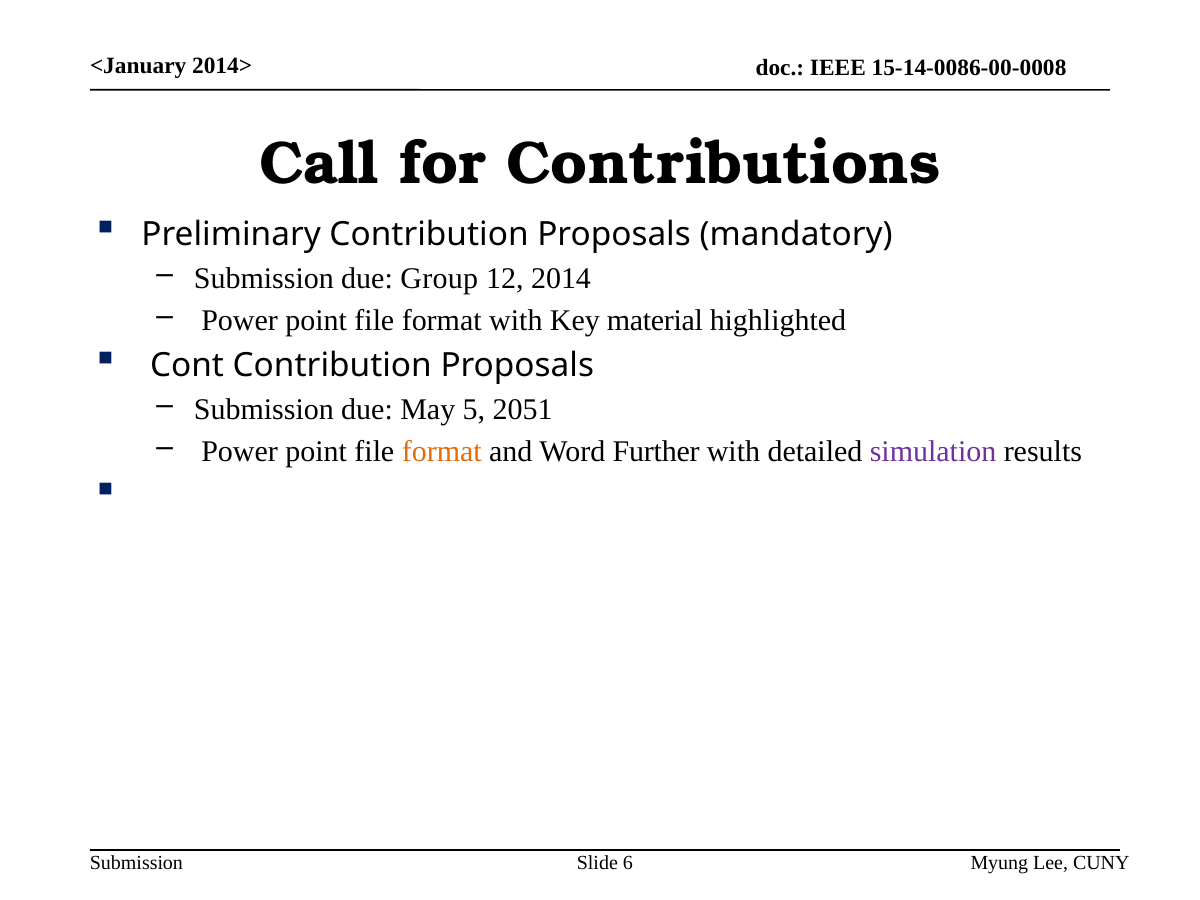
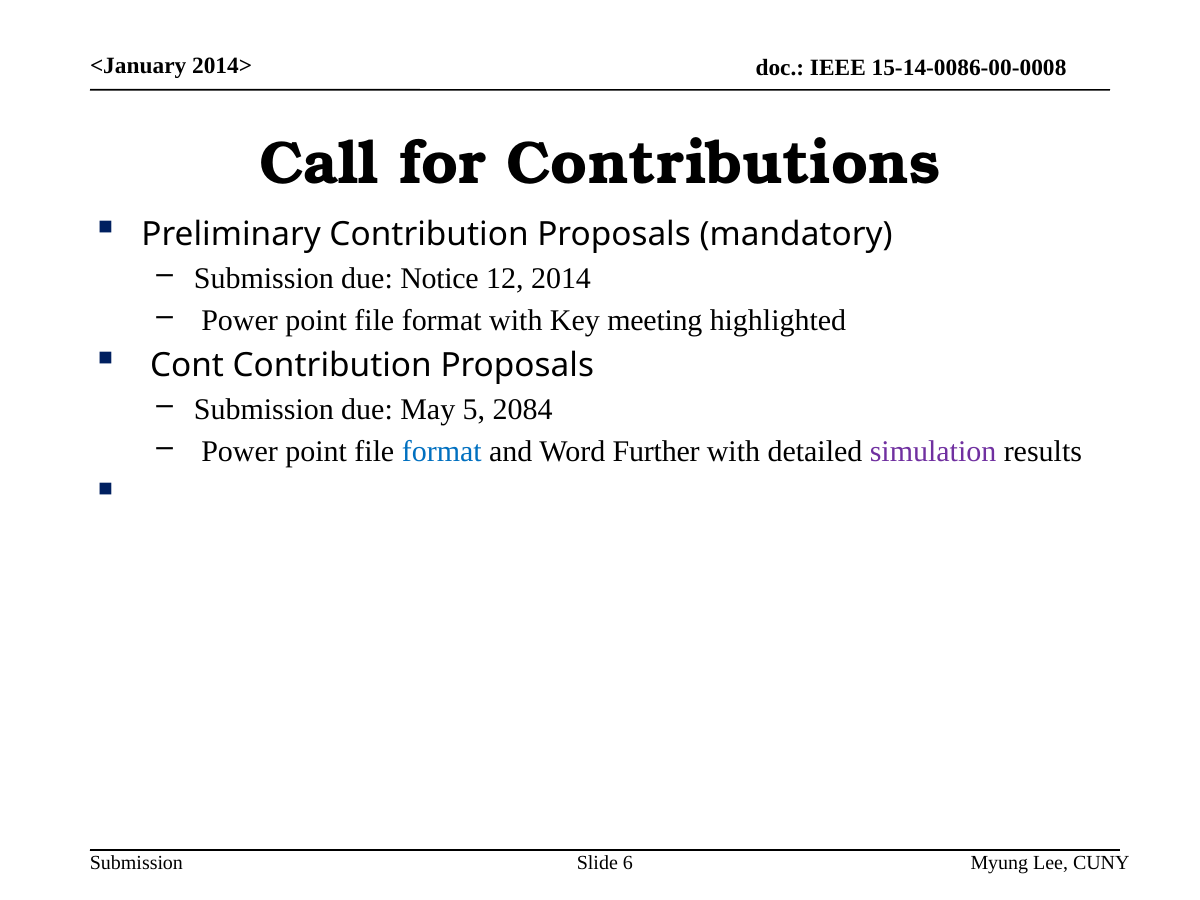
Group: Group -> Notice (440, 278)
material: material -> meeting (655, 320)
2051: 2051 -> 2084 (523, 409)
format colour: orange -> blue (442, 451)
